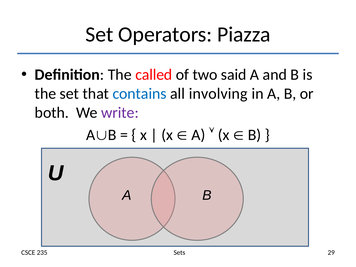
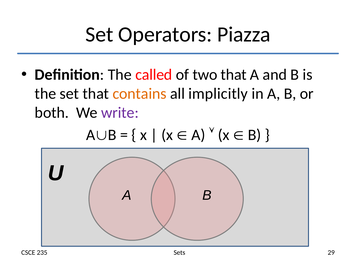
two said: said -> that (234, 75)
contains colour: blue -> orange (140, 94)
involving: involving -> implicitly (218, 94)
